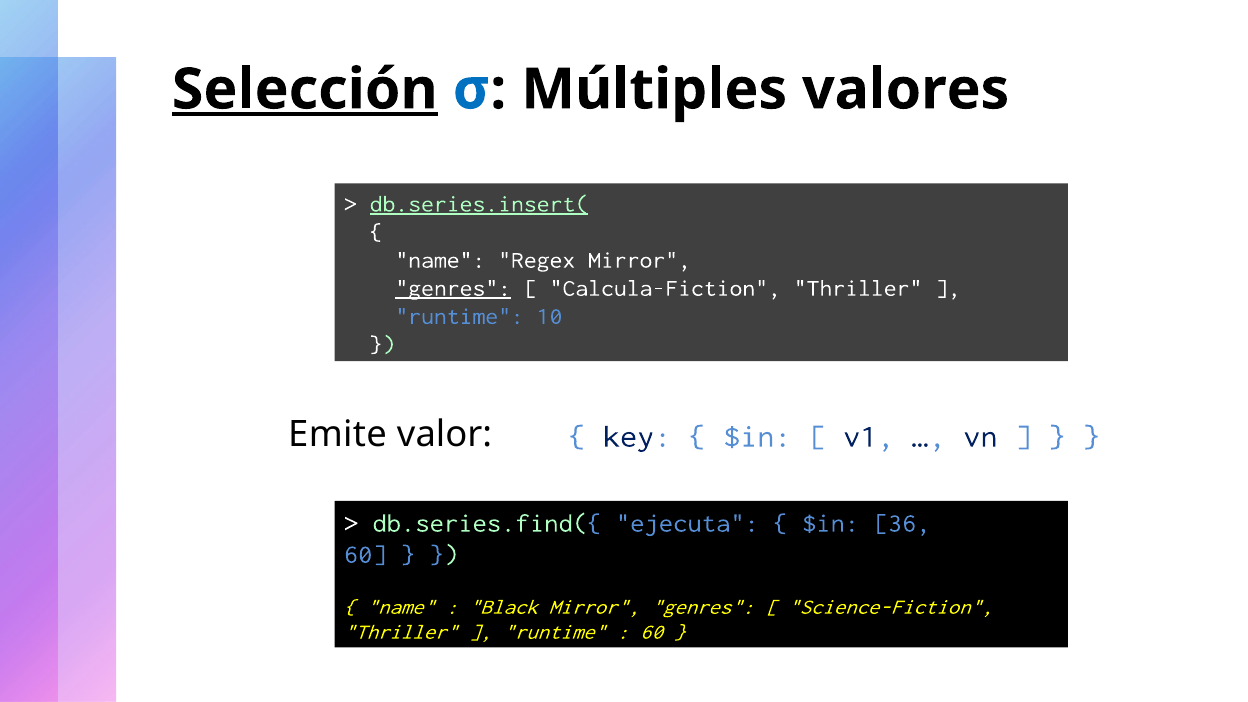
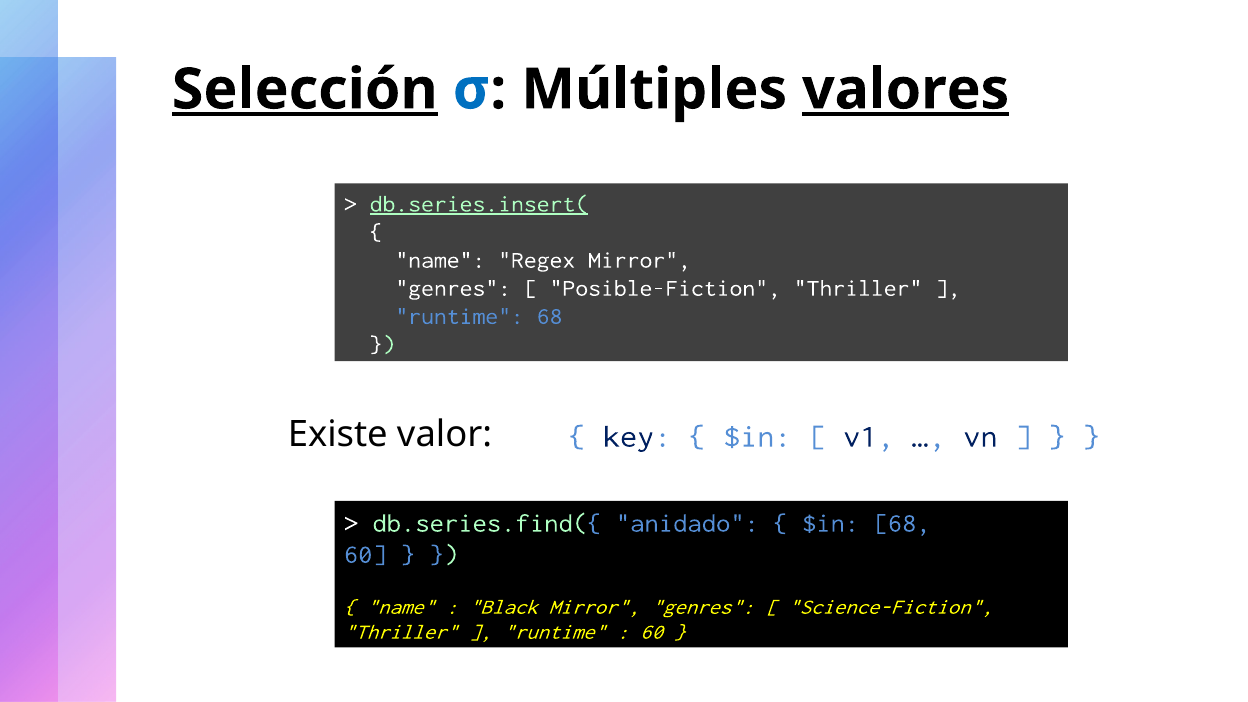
valores underline: none -> present (906, 90)
genres underline: present -> none (453, 288)
Calcula-Fiction: Calcula-Fiction -> Posible-Fiction (665, 288)
runtime 10: 10 -> 68 (550, 316)
Emite: Emite -> Existe (338, 435)
ejecuta: ejecuta -> anidado (687, 523)
$in 36: 36 -> 68 (902, 523)
